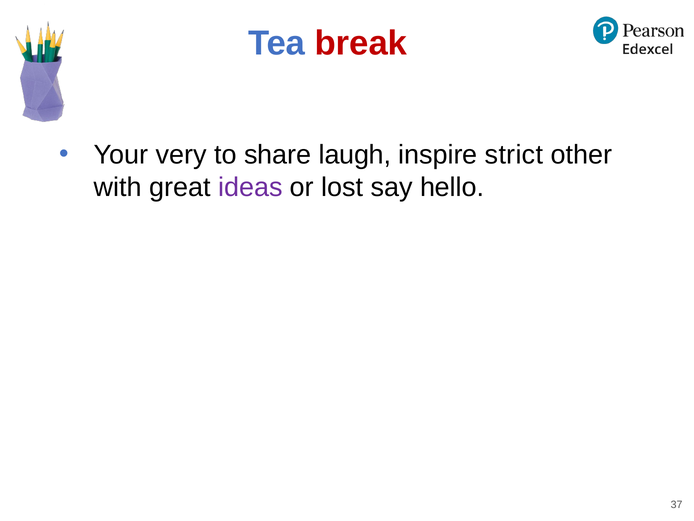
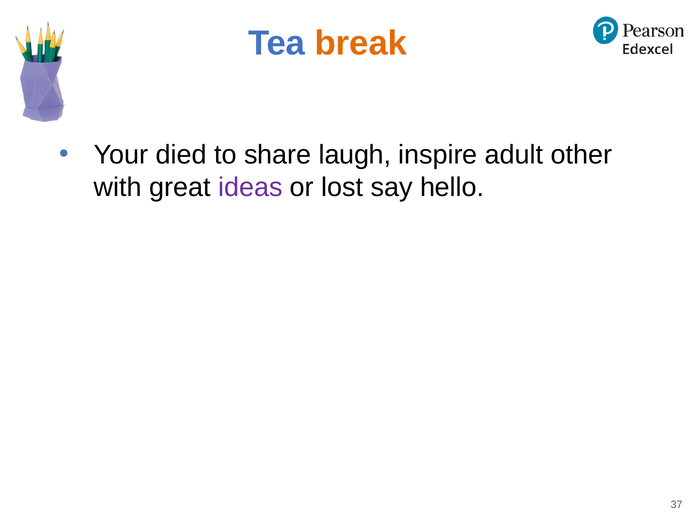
break colour: red -> orange (361, 43)
very: very -> died (181, 155)
strict: strict -> adult (514, 155)
